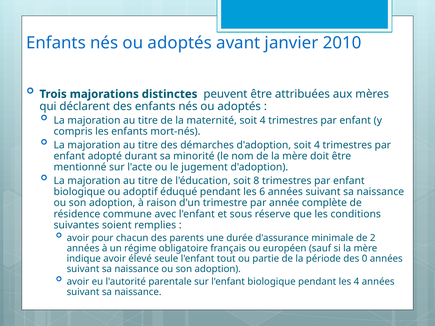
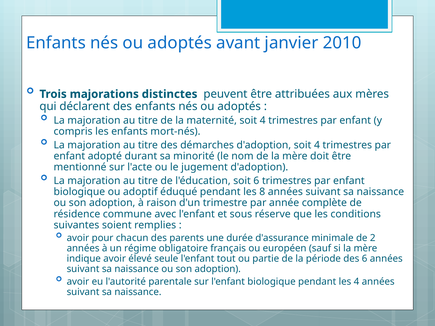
soit 8: 8 -> 6 (256, 181)
6: 6 -> 8 (262, 192)
des 0: 0 -> 6 (365, 259)
